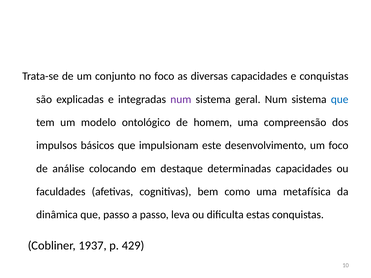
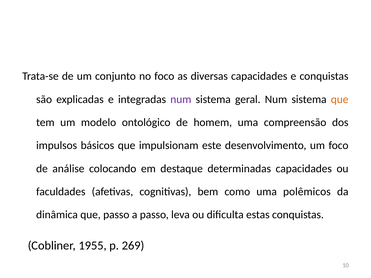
que colour: blue -> orange (340, 99)
metafísica: metafísica -> polêmicos (307, 192)
1937: 1937 -> 1955 (93, 246)
429: 429 -> 269 (133, 246)
